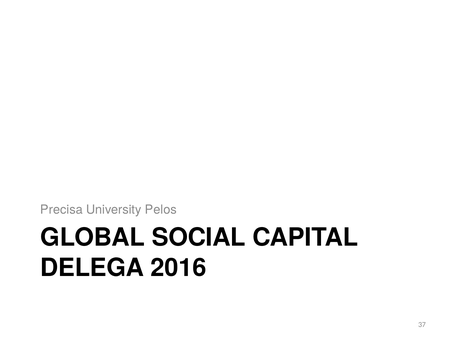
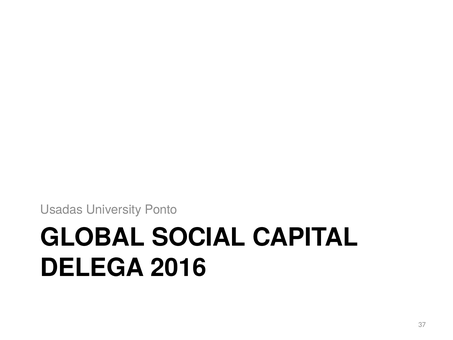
Precisa: Precisa -> Usadas (62, 209)
Pelos: Pelos -> Ponto (161, 209)
